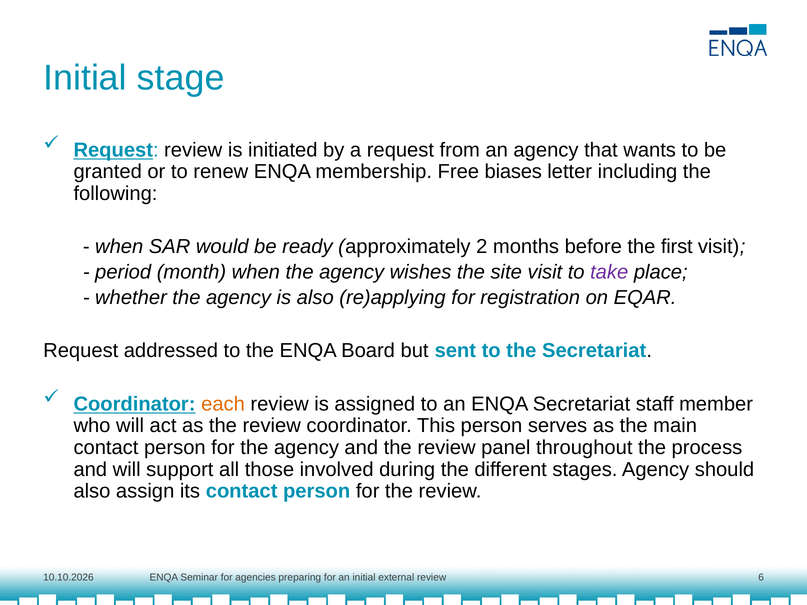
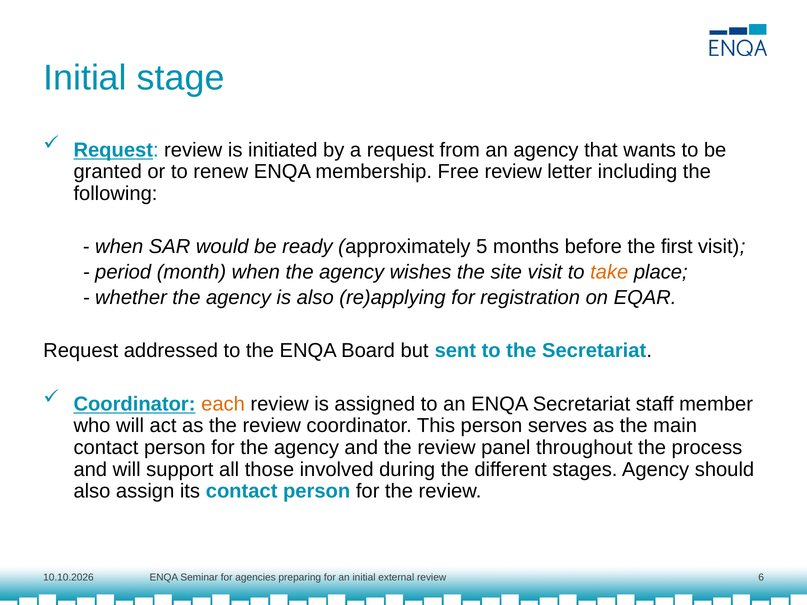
Free biases: biases -> review (513, 172)
2: 2 -> 5 (482, 247)
take colour: purple -> orange (609, 272)
